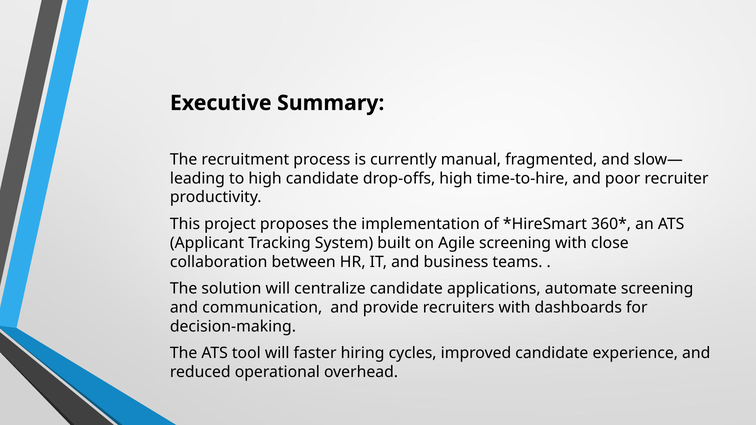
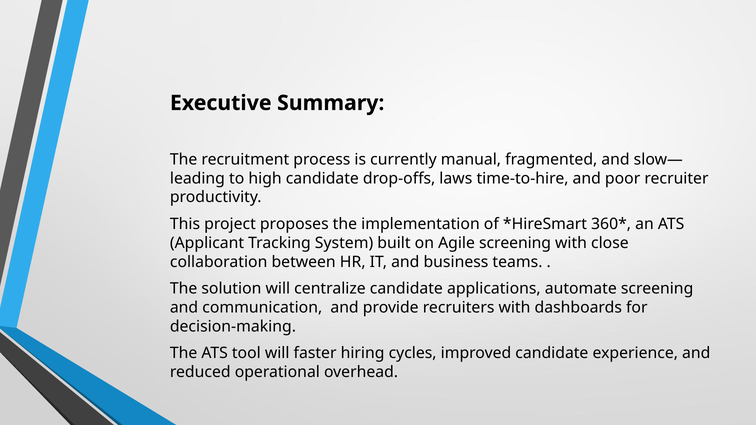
drop-offs high: high -> laws (456, 178)
